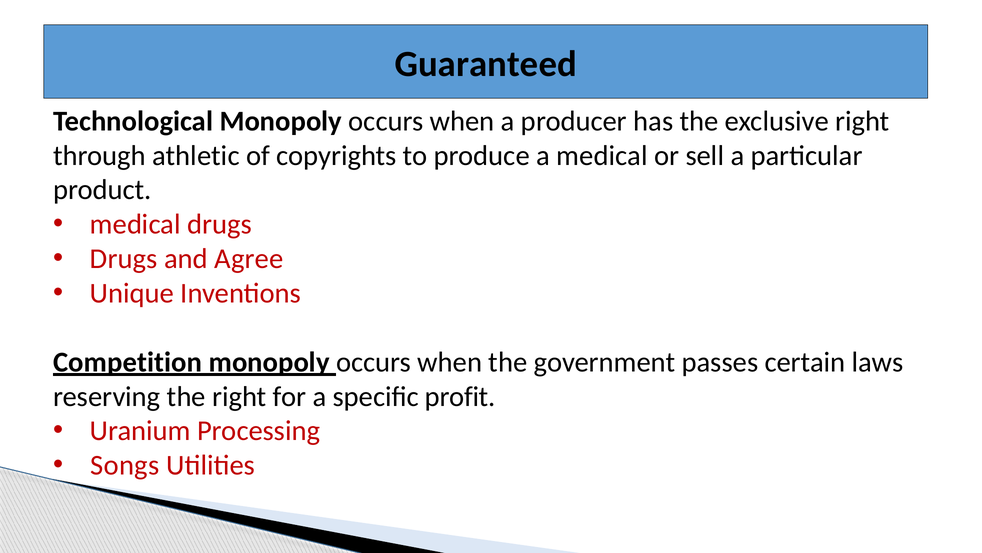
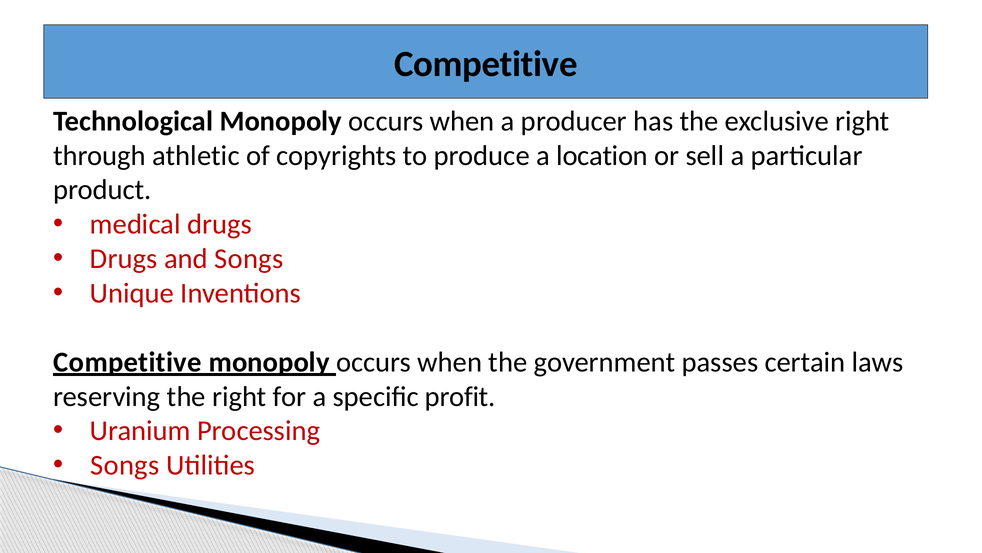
Guaranteed: Guaranteed -> Competitive (486, 64)
a medical: medical -> location (602, 155)
and Agree: Agree -> Songs (249, 259)
Competition: Competition -> Competitive (128, 362)
